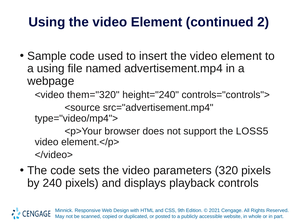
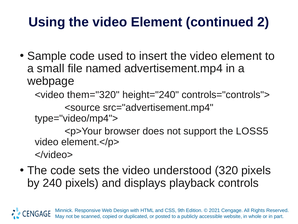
a using: using -> small (51, 68)
parameters: parameters -> understood (182, 170)
